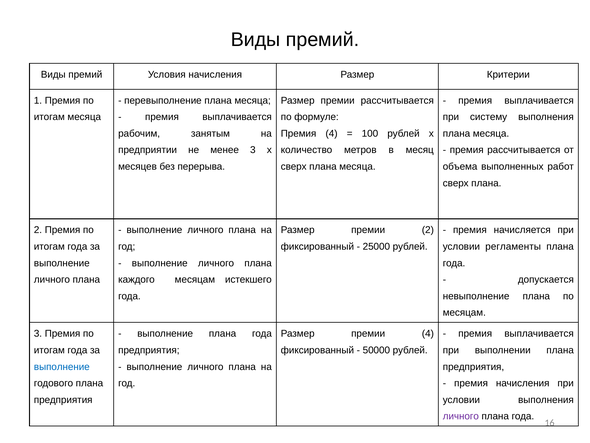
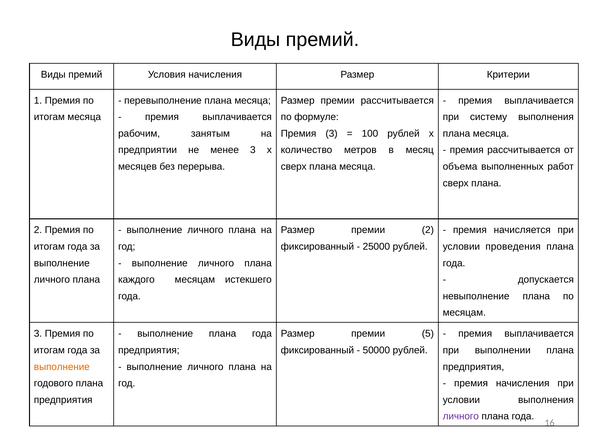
Премия 4: 4 -> 3 (332, 133)
регламенты: регламенты -> проведения (513, 246)
премии 4: 4 -> 5 (428, 333)
выполнение colour: blue -> orange (62, 366)
